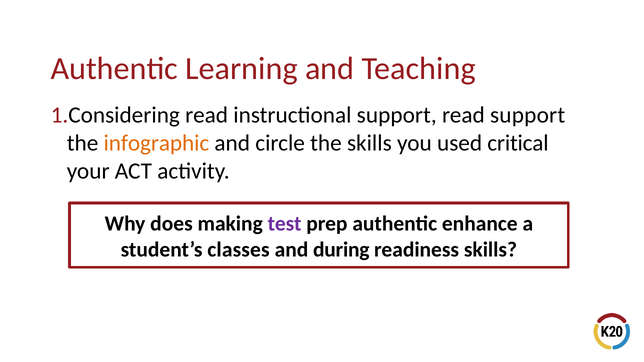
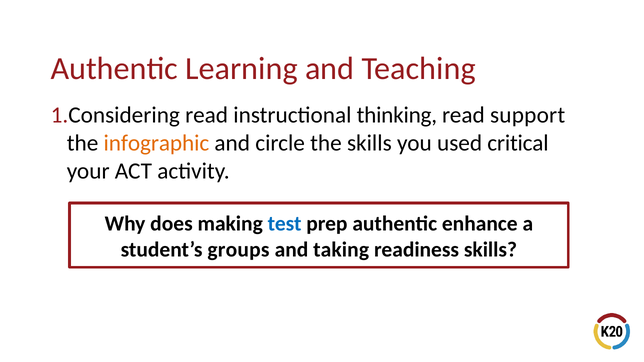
instructional support: support -> thinking (397, 115)
test colour: purple -> blue (285, 224)
classes: classes -> groups (238, 250)
during: during -> taking (341, 250)
